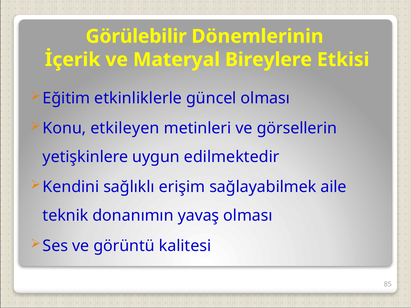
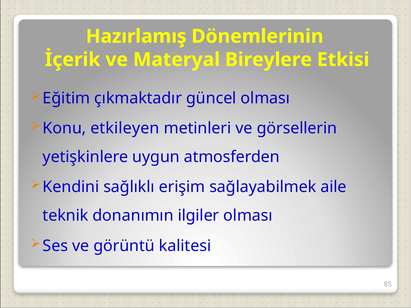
Görülebilir: Görülebilir -> Hazırlamış (136, 36)
etkinliklerle: etkinliklerle -> çıkmaktadır (138, 98)
edilmektedir: edilmektedir -> atmosferden (232, 157)
yavaş: yavaş -> ilgiler (198, 216)
